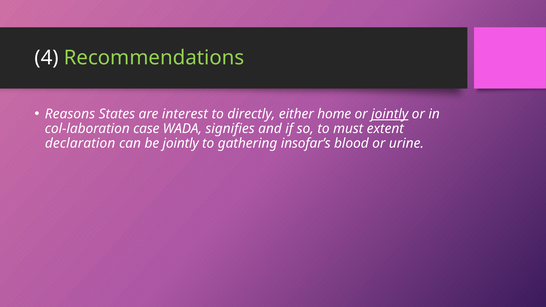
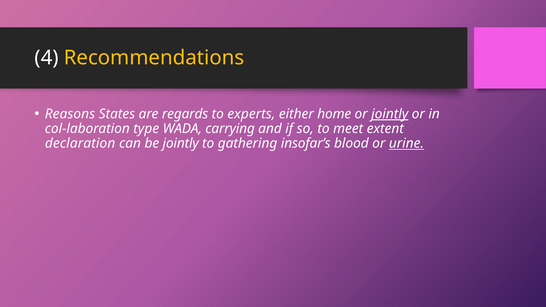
Recommendations colour: light green -> yellow (154, 58)
interest: interest -> regards (185, 114)
directly: directly -> experts (251, 114)
case: case -> type (146, 129)
signifies: signifies -> carrying (230, 129)
must: must -> meet (348, 129)
urine underline: none -> present (406, 143)
